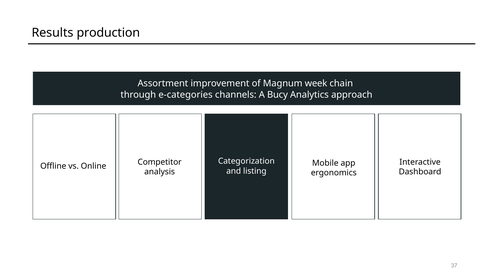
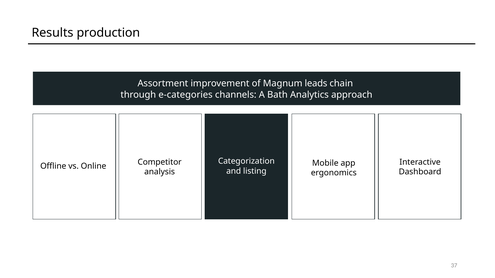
week: week -> leads (316, 84)
Bucy: Bucy -> Bath (277, 95)
